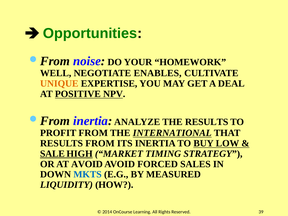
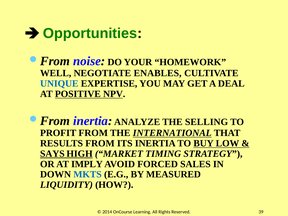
UNIQUE colour: orange -> blue (59, 84)
THE RESULTS: RESULTS -> SELLING (207, 122)
SALE: SALE -> SAYS (52, 154)
AT AVOID: AVOID -> IMPLY (87, 164)
